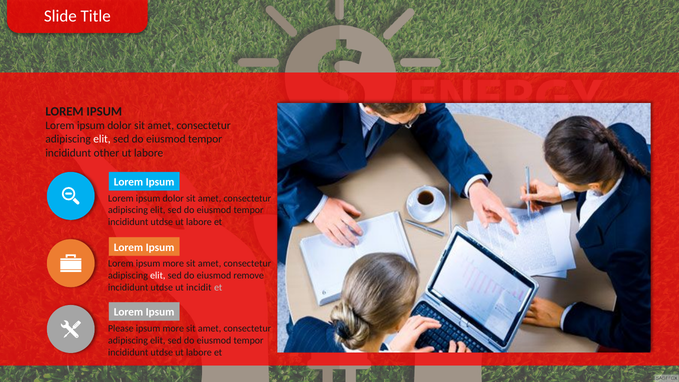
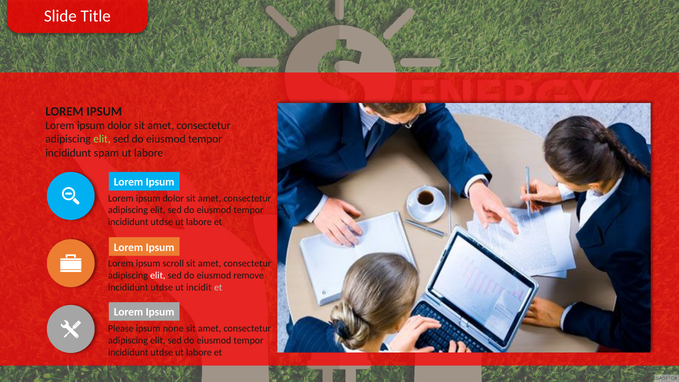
elit colour: white -> light green (102, 139)
other: other -> spam (106, 153)
Lorem ipsum more: more -> scroll (173, 264)
more: more -> none (173, 328)
